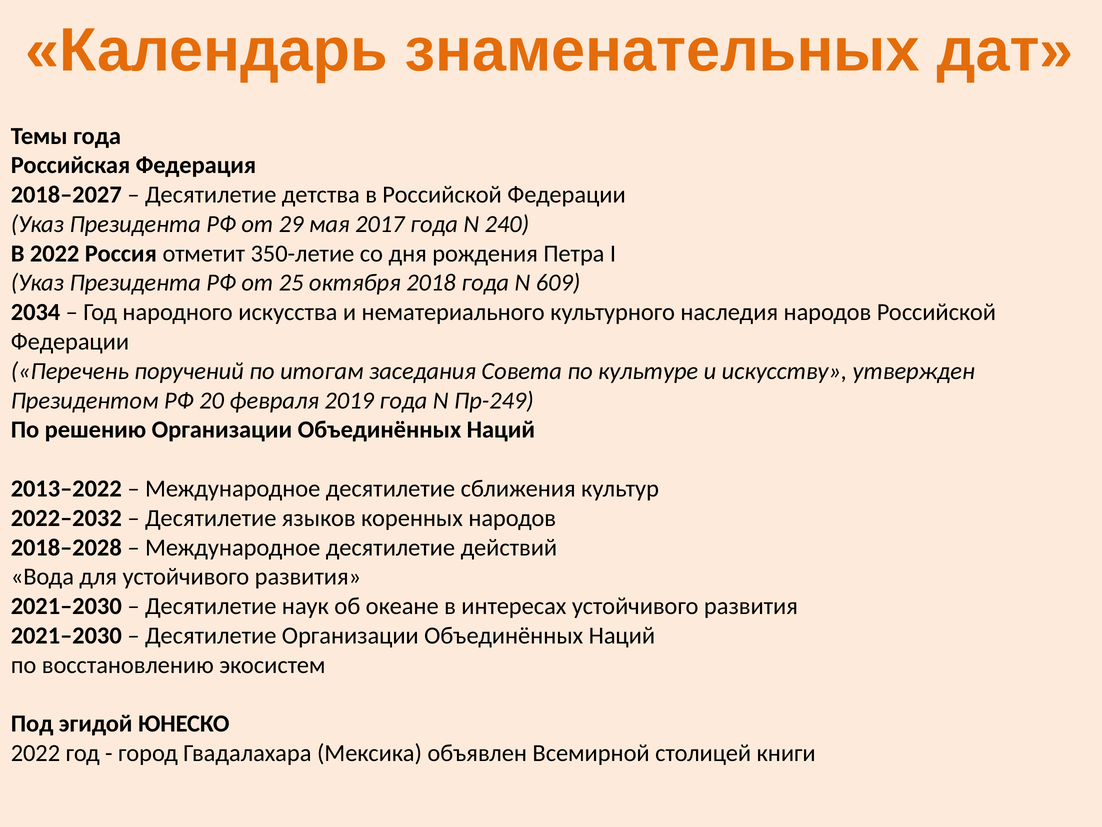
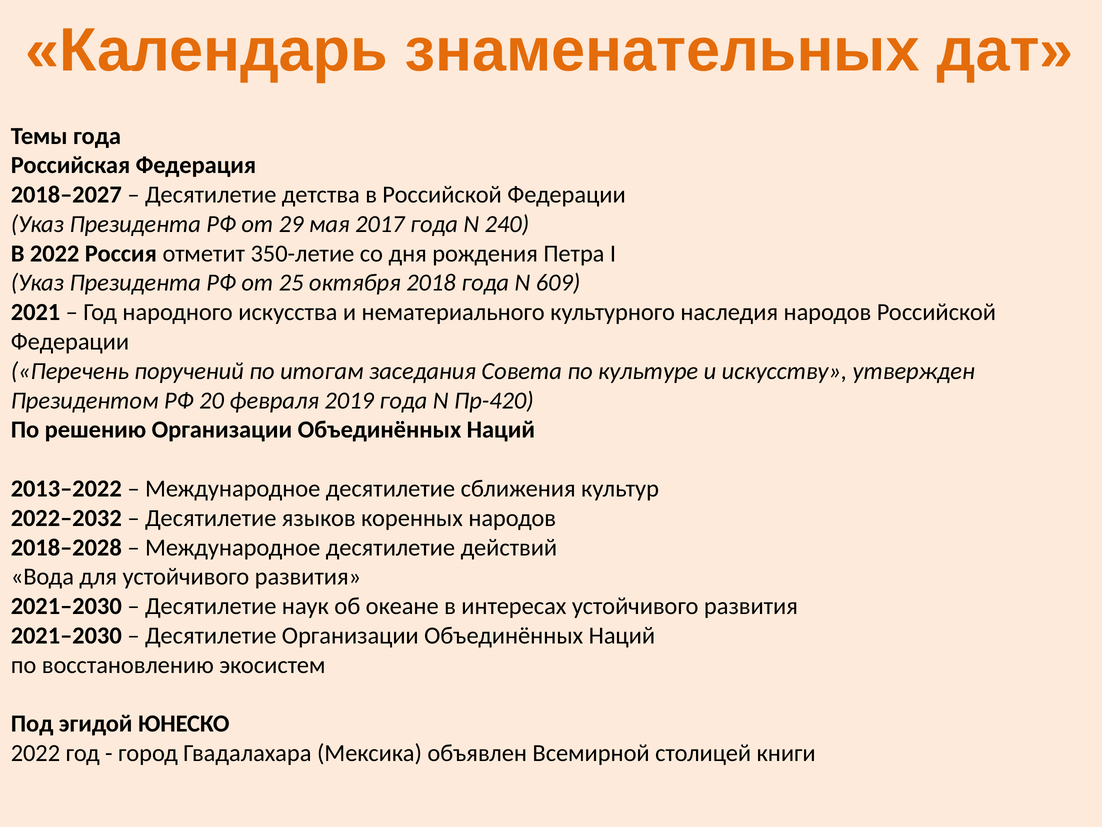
2034: 2034 -> 2021 (36, 312)
Пр-249: Пр-249 -> Пр-420 (494, 400)
